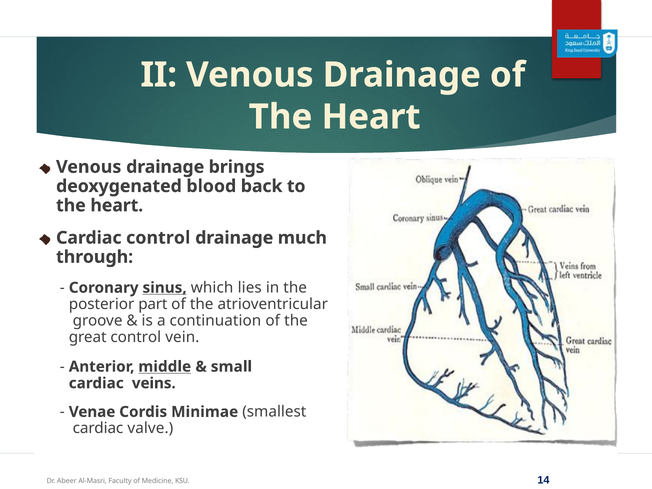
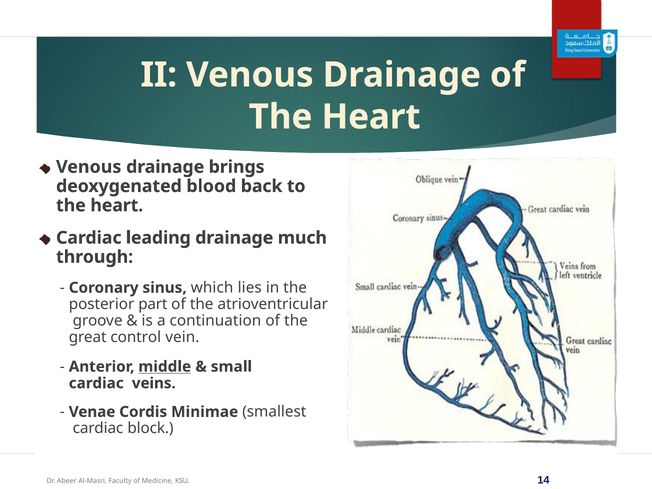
Cardiac control: control -> leading (158, 238)
sinus underline: present -> none (165, 288)
valve: valve -> block (150, 428)
